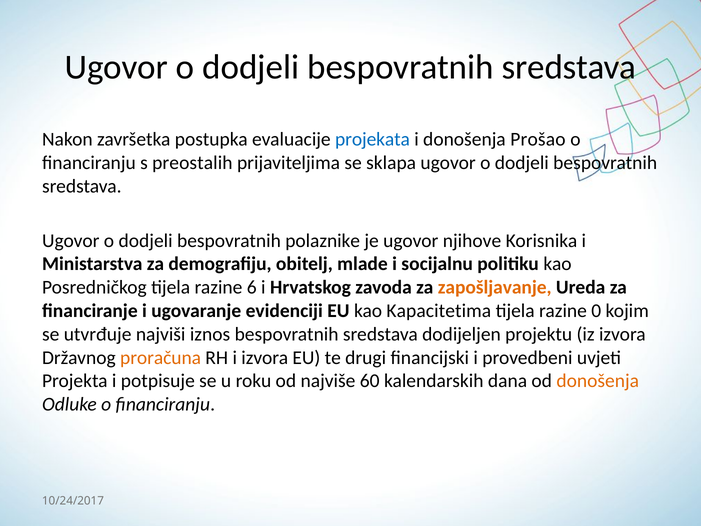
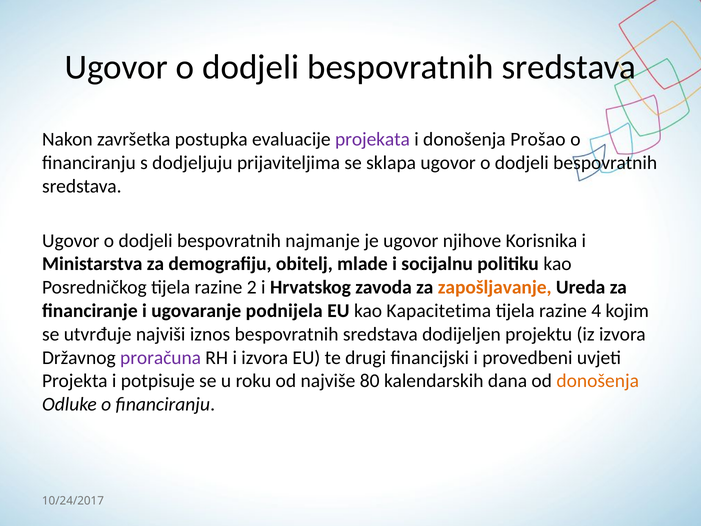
projekata colour: blue -> purple (373, 139)
preostalih: preostalih -> dodjeljuju (192, 163)
polaznike: polaznike -> najmanje (323, 241)
6: 6 -> 2 (252, 287)
evidenciji: evidenciji -> podnijela (284, 311)
0: 0 -> 4 (596, 311)
proračuna colour: orange -> purple (161, 357)
60: 60 -> 80 (370, 381)
